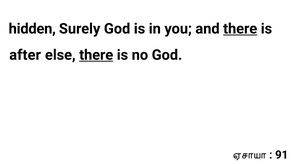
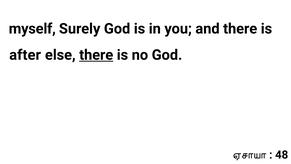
hidden: hidden -> myself (32, 29)
there underline: present -> none (240, 29)
91: 91 -> 48 (282, 155)
